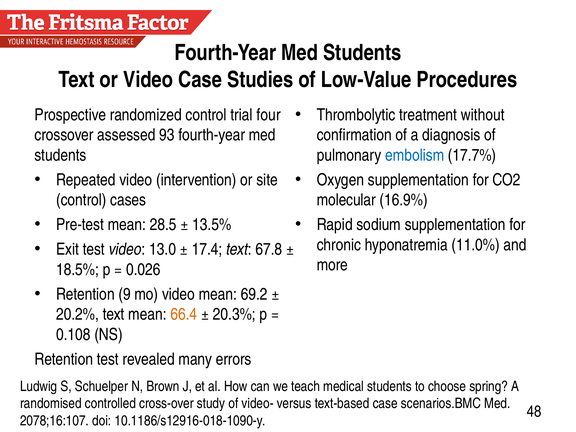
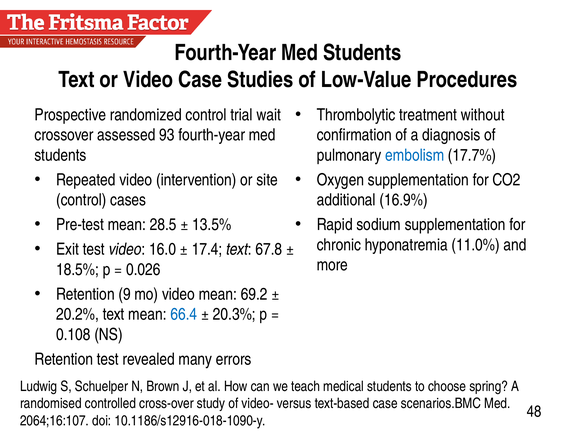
four: four -> wait (269, 115)
molecular: molecular -> additional (346, 200)
13.0: 13.0 -> 16.0 (163, 249)
66.4 colour: orange -> blue (184, 314)
2078;16:107: 2078;16:107 -> 2064;16:107 (54, 421)
